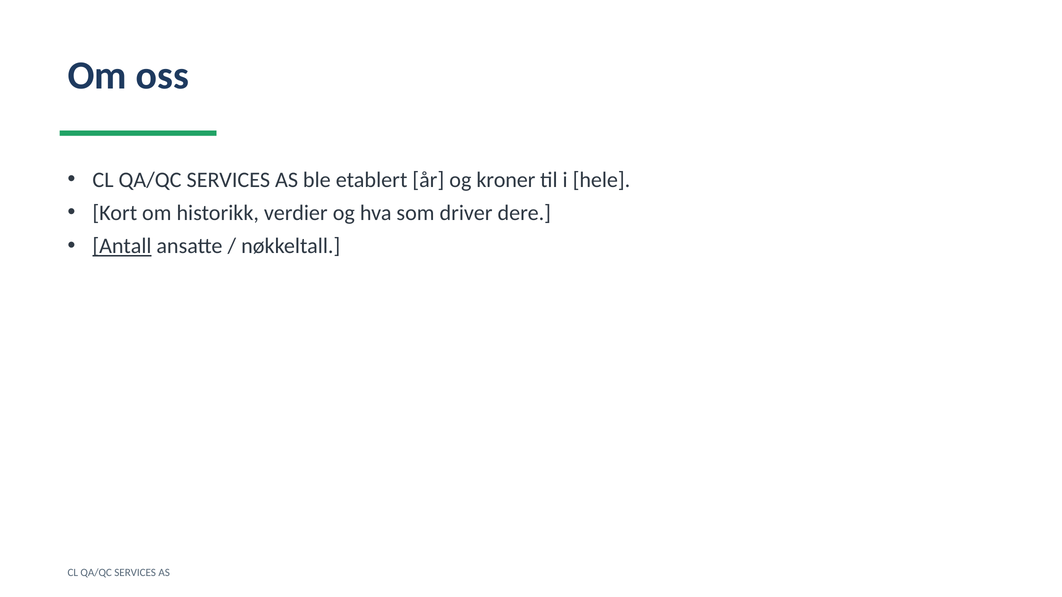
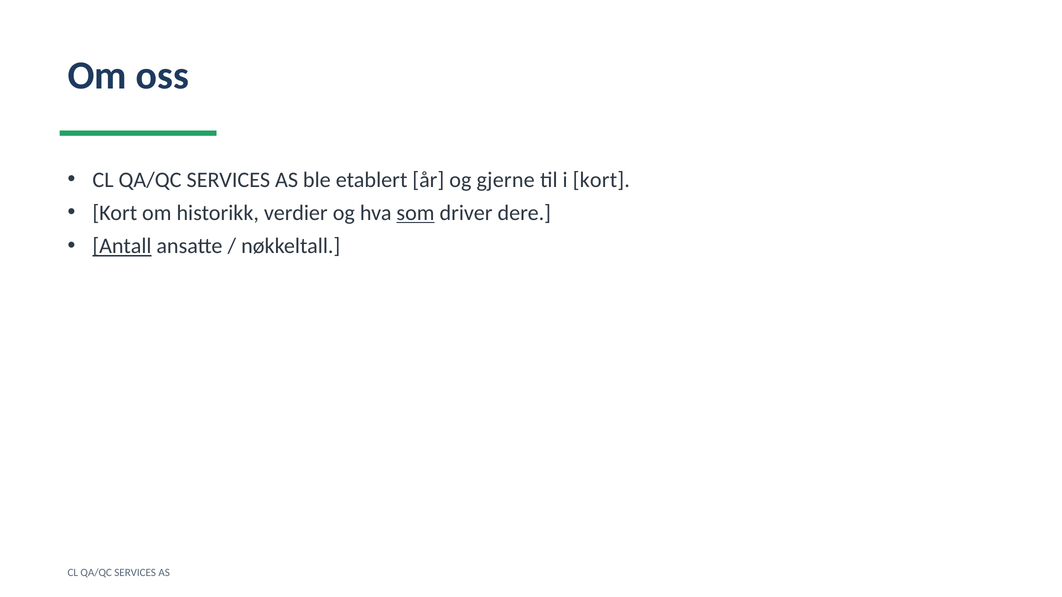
kroner: kroner -> gjerne (506, 180)
i hele: hele -> kort (601, 180)
som underline: none -> present (415, 213)
